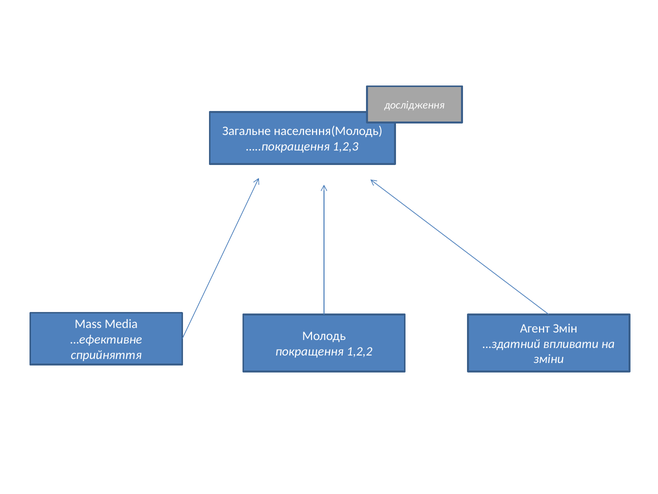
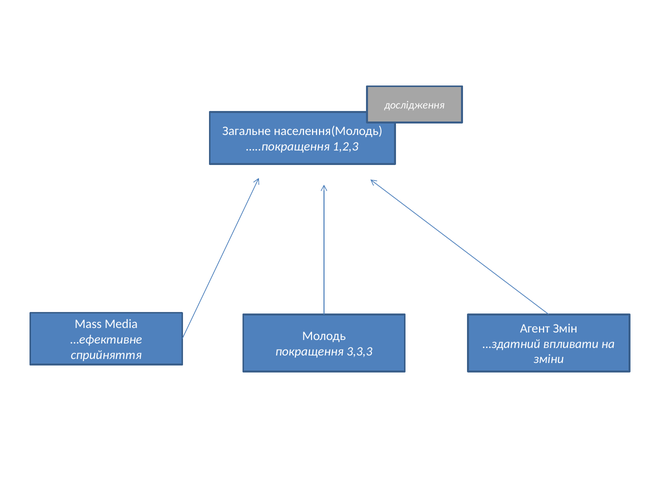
1,2,2: 1,2,2 -> 3,3,3 (359, 351)
